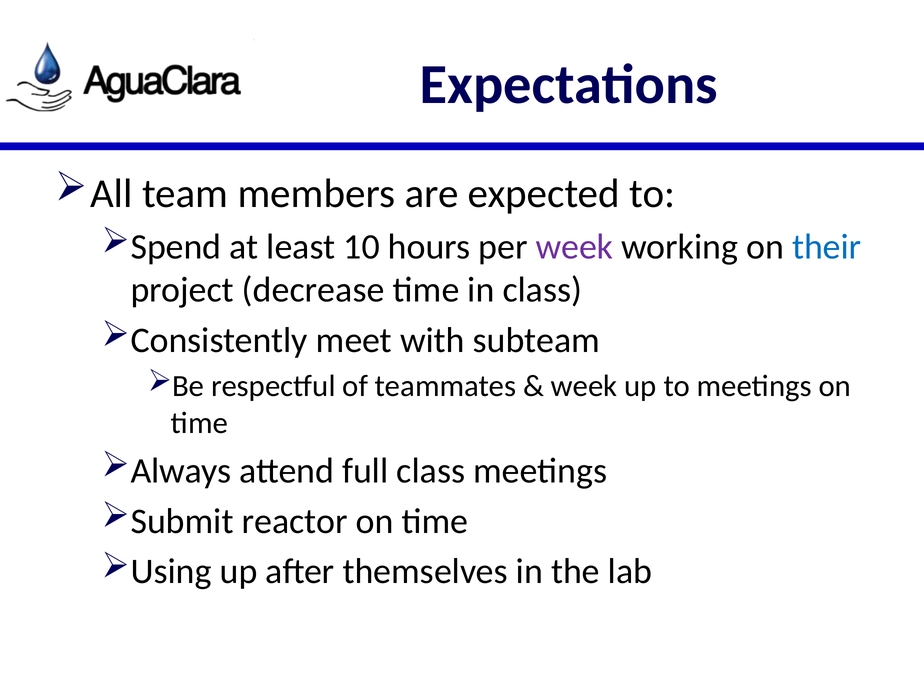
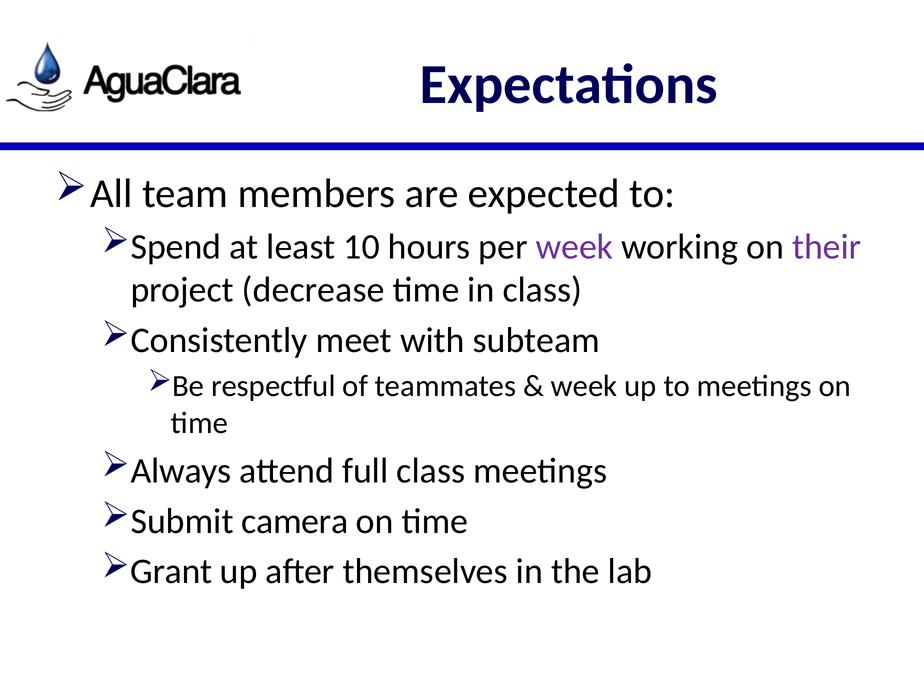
their colour: blue -> purple (827, 247)
reactor: reactor -> camera (295, 521)
Using: Using -> Grant (171, 571)
